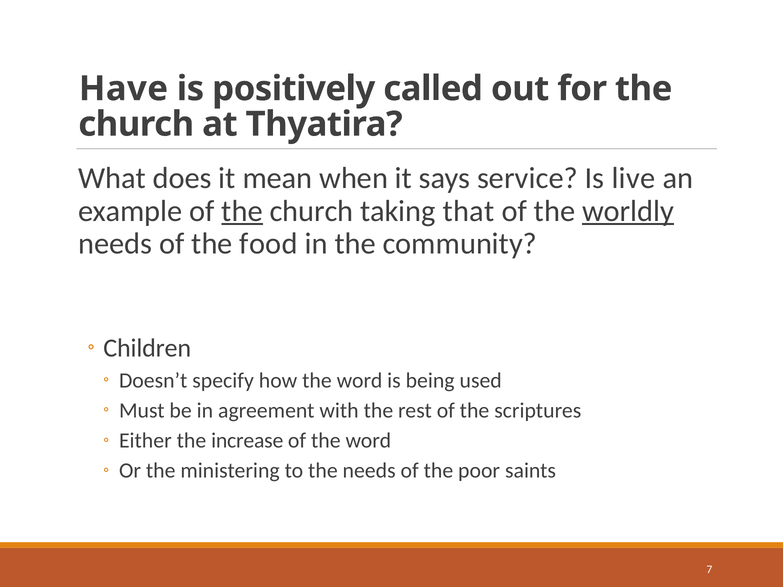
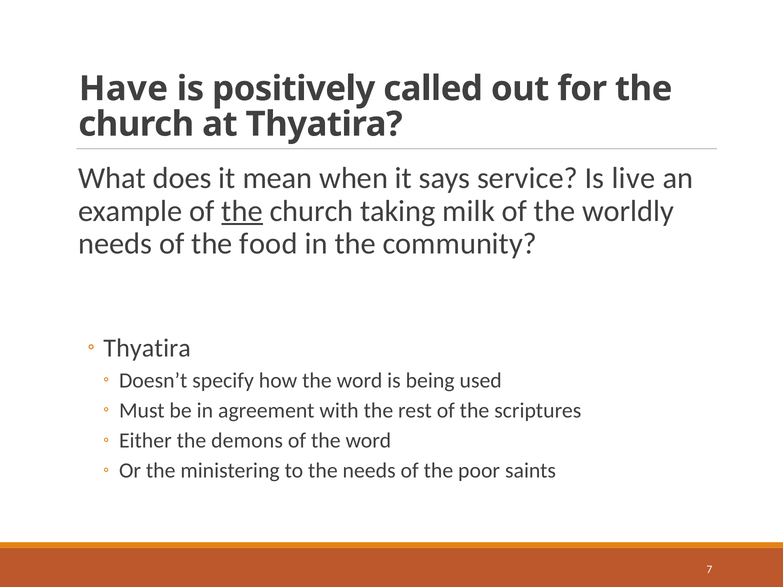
that: that -> milk (469, 211)
worldly underline: present -> none (628, 211)
Children: Children -> Thyatira (147, 348)
increase: increase -> demons (247, 441)
